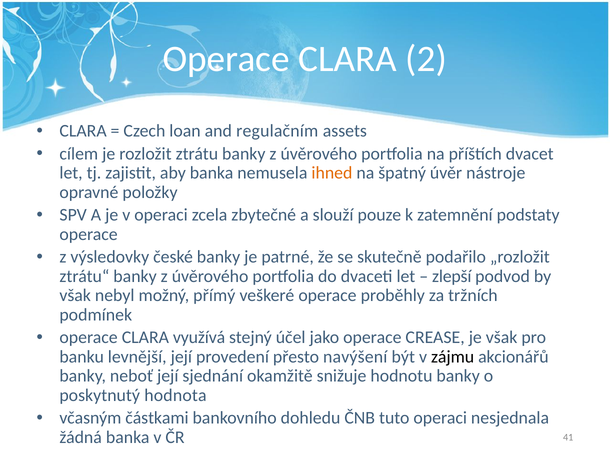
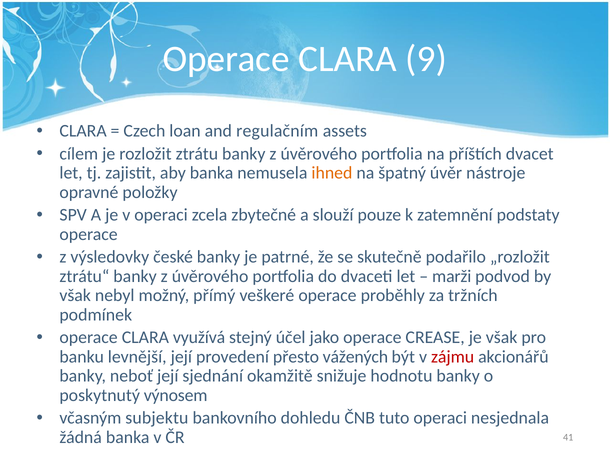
2: 2 -> 9 (426, 59)
zlepší: zlepší -> marži (452, 276)
navýšení: navýšení -> vážených (355, 356)
zájmu colour: black -> red (453, 356)
hodnota: hodnota -> výnosem (176, 395)
částkami: částkami -> subjektu (157, 418)
